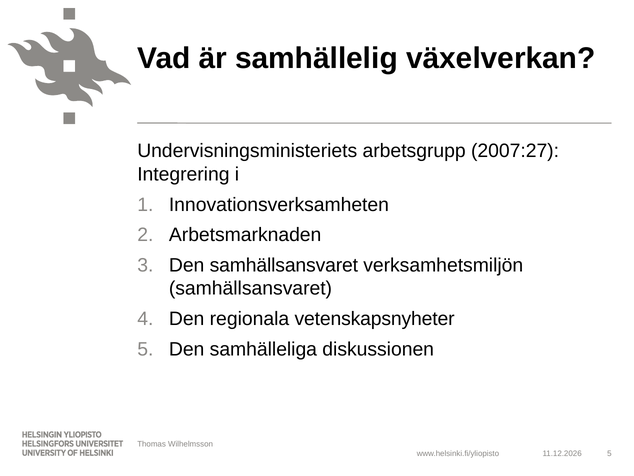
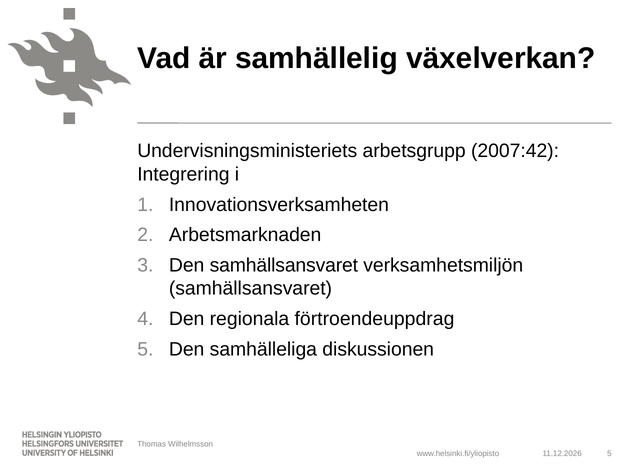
2007:27: 2007:27 -> 2007:42 (515, 151)
vetenskapsnyheter: vetenskapsnyheter -> förtroendeuppdrag (374, 318)
